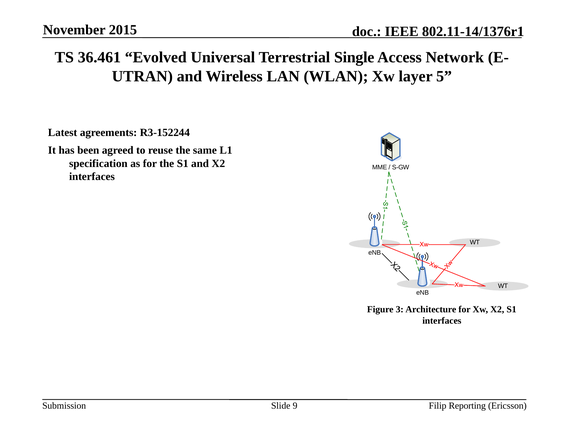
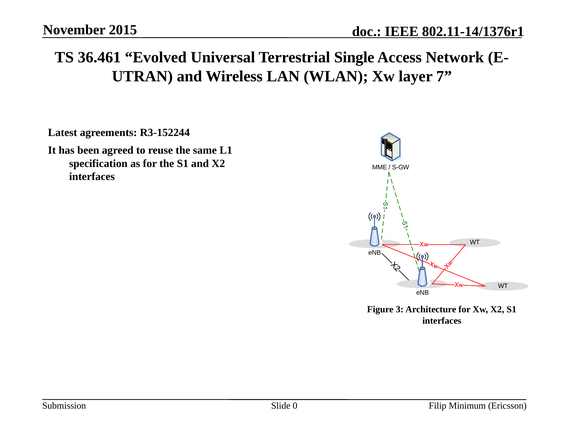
5: 5 -> 7 (444, 76)
9: 9 -> 0 (295, 406)
Reporting: Reporting -> Minimum (467, 406)
